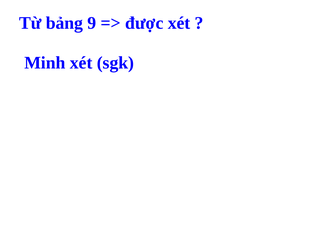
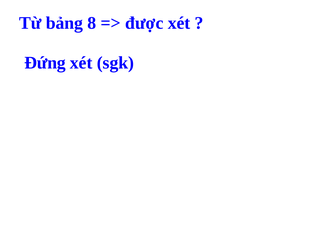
9: 9 -> 8 (92, 23)
Minh: Minh -> Đứng (45, 63)
